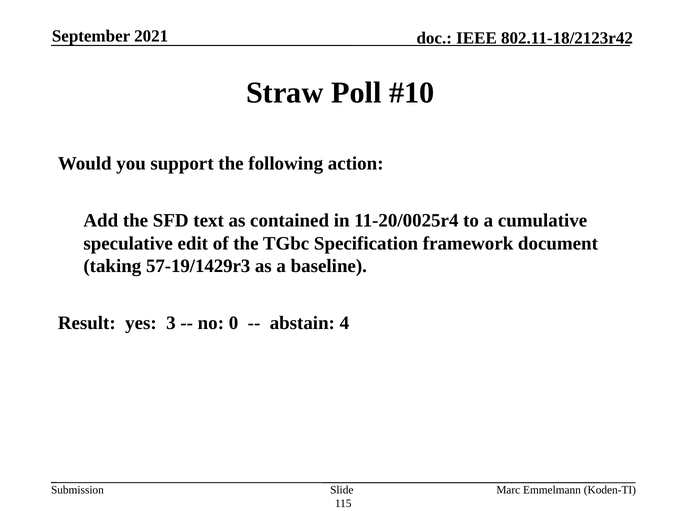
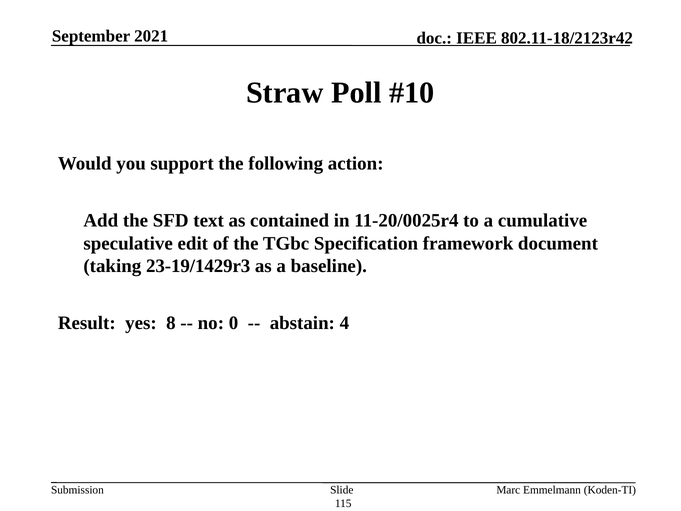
57-19/1429r3: 57-19/1429r3 -> 23-19/1429r3 (198, 266)
3: 3 -> 8 (171, 323)
